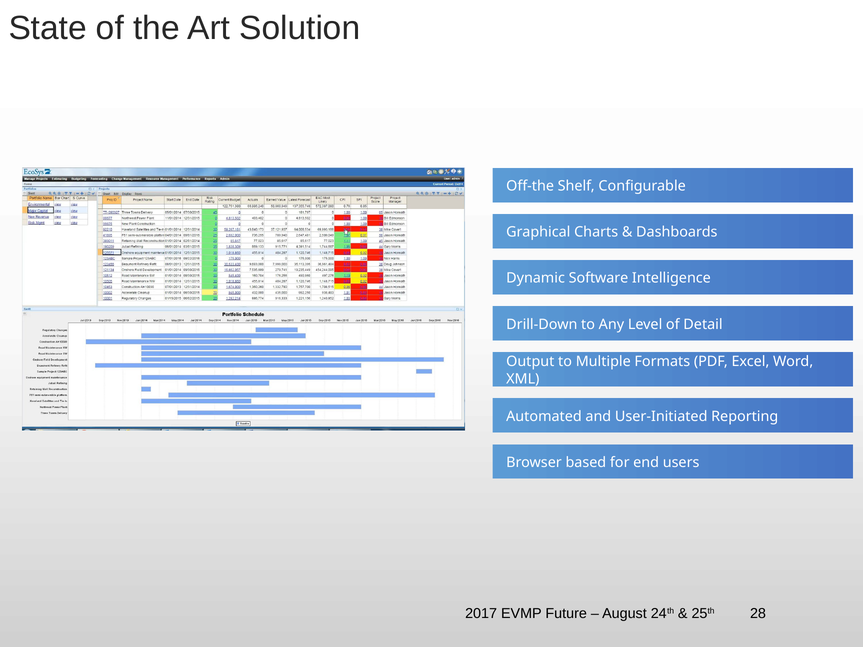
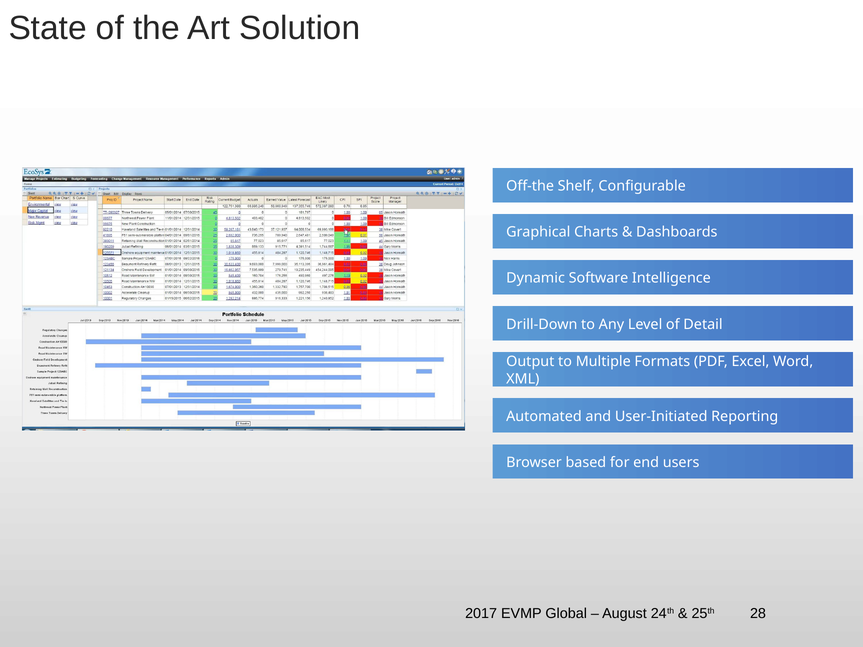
Future: Future -> Global (566, 614)
